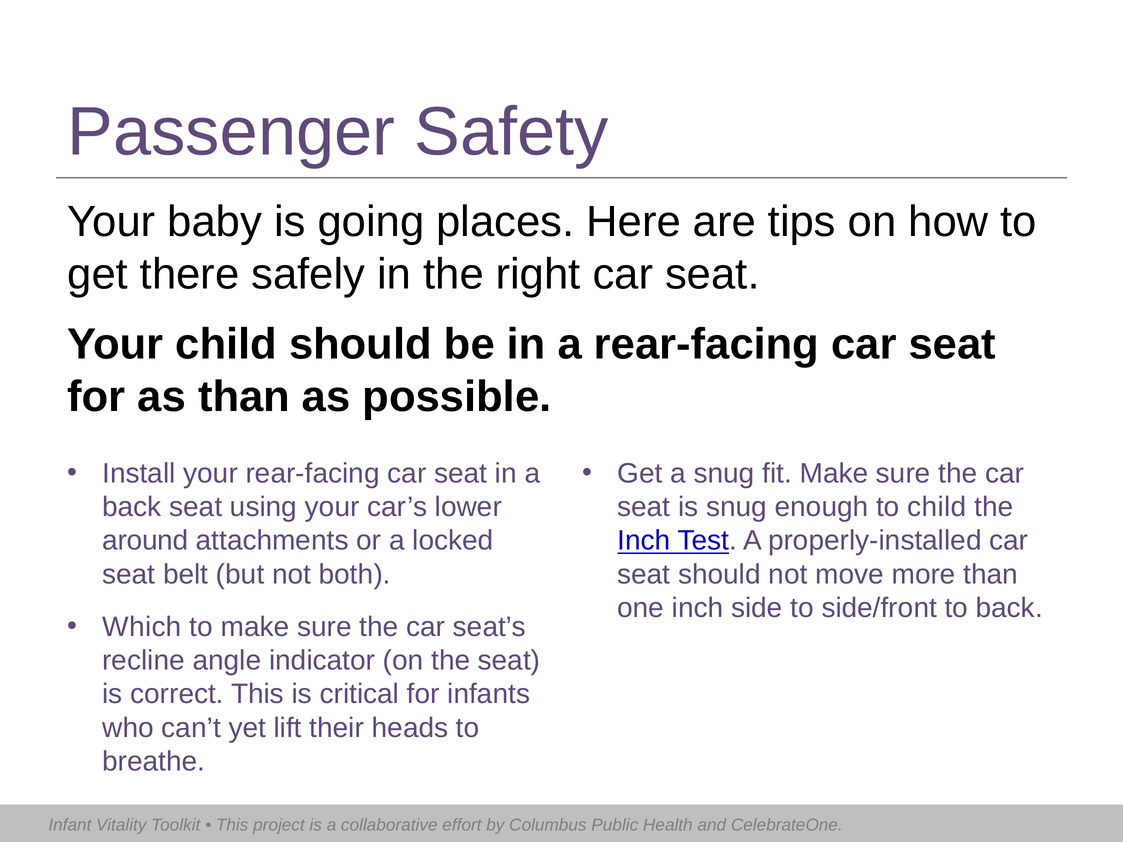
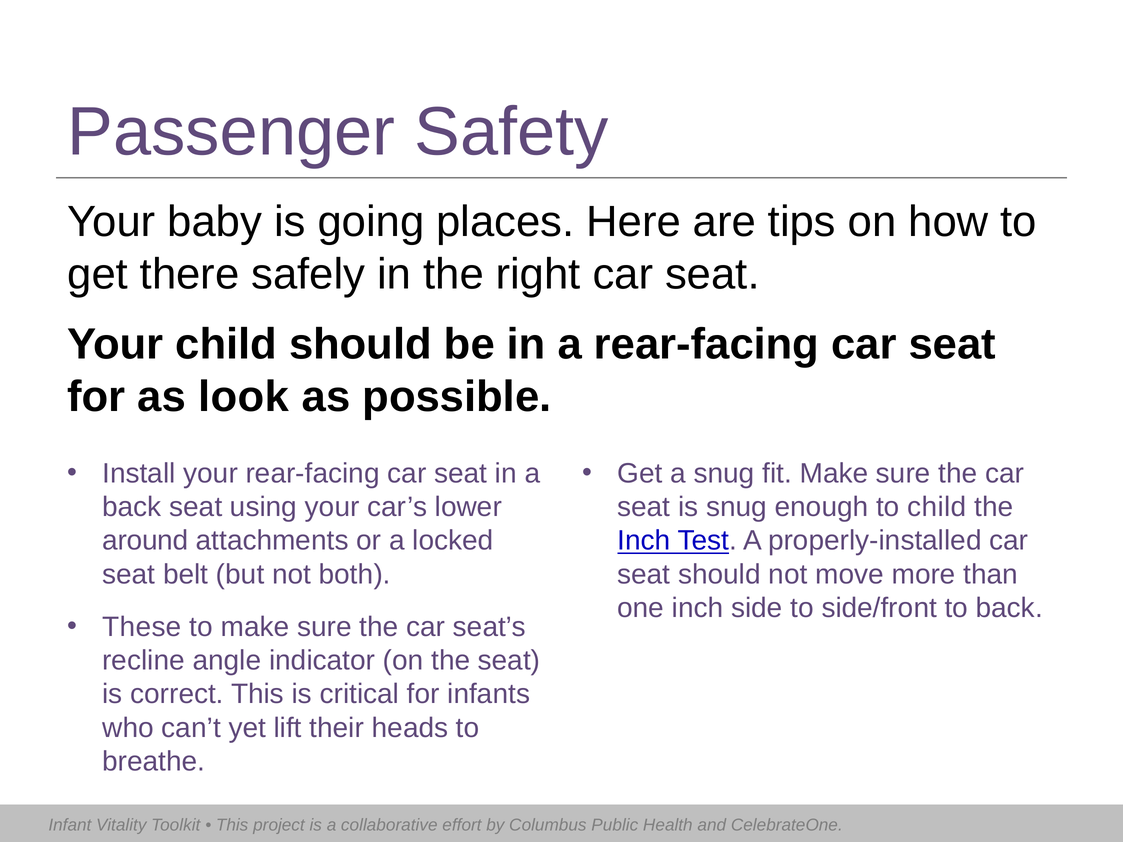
as than: than -> look (244, 397)
Which: Which -> These (142, 627)
